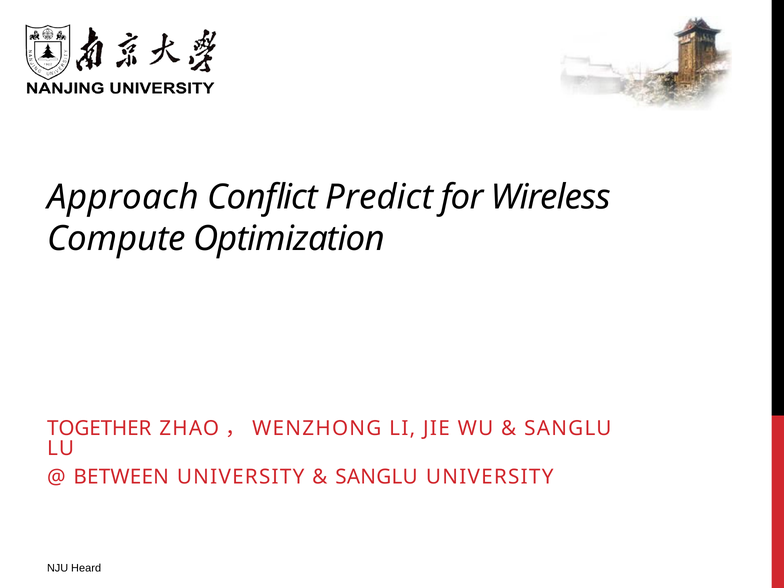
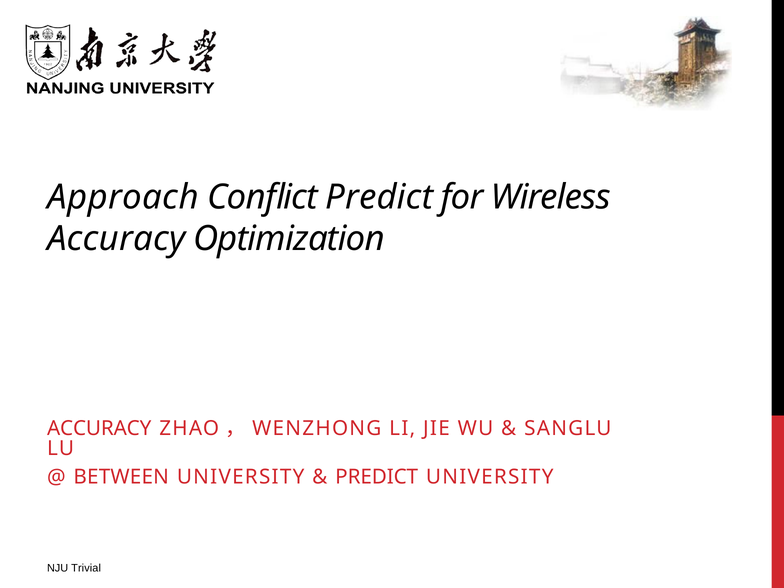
Compute: Compute -> Accuracy (116, 239)
TOGETHER: TOGETHER -> ACCURACY (99, 429)
SANGLU: SANGLU -> PREDICT (377, 477)
Heard: Heard -> Trivial (86, 568)
